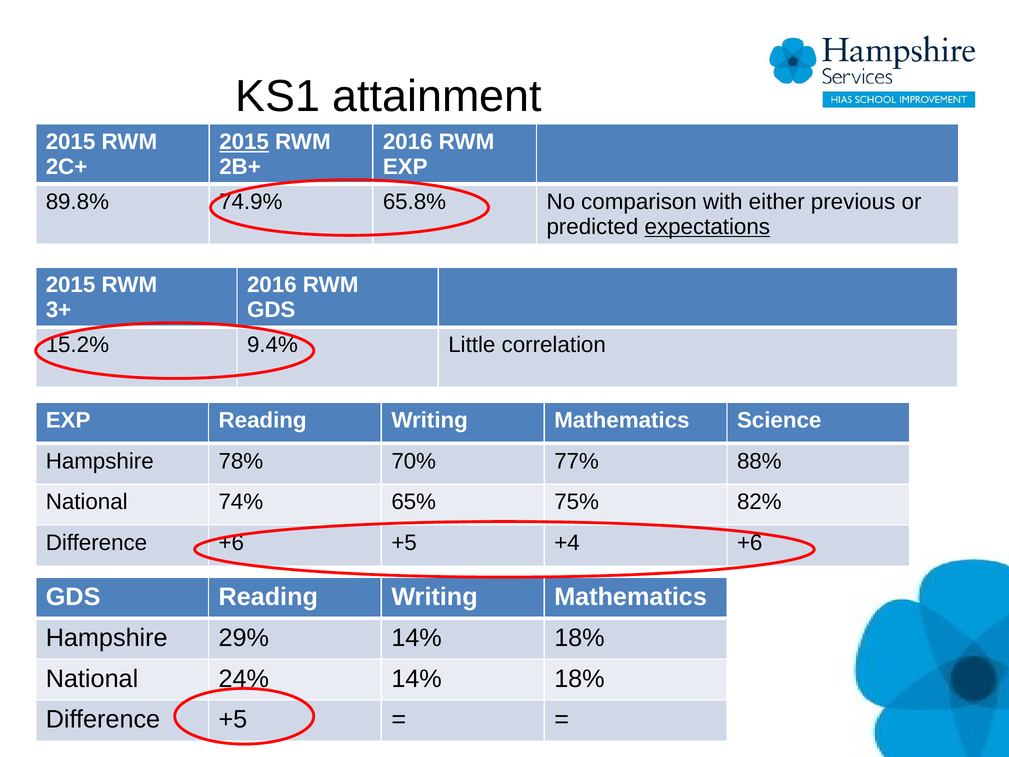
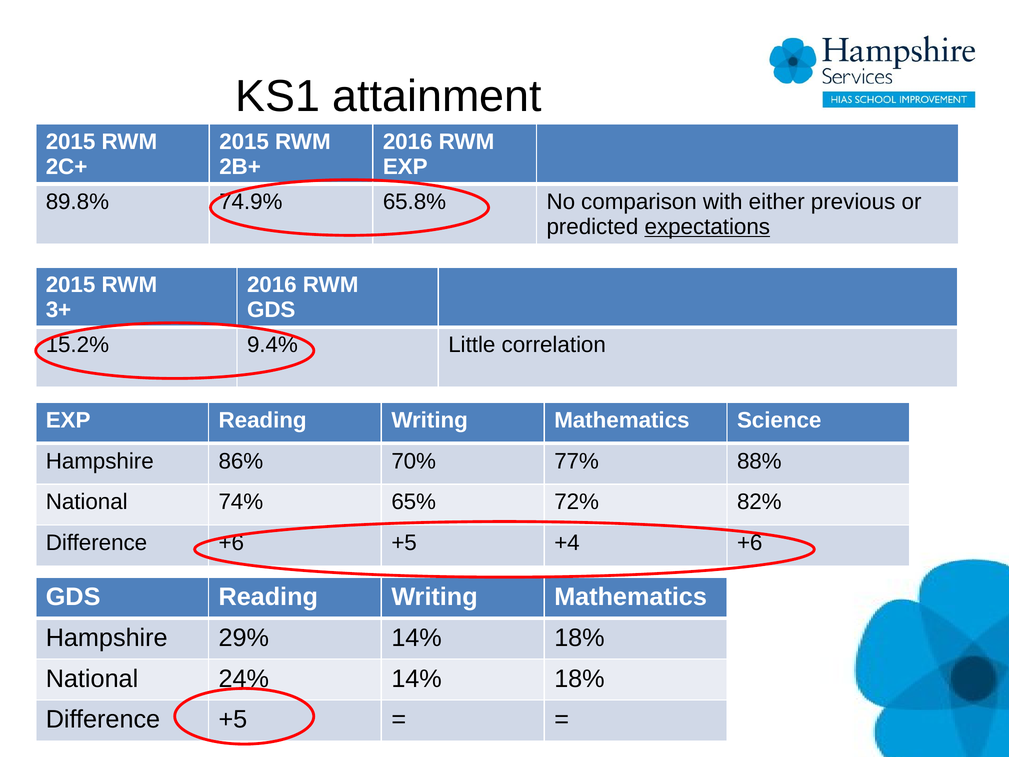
2015 underline: present -> none (244, 142)
78%: 78% -> 86% (241, 461)
75%: 75% -> 72% (577, 502)
